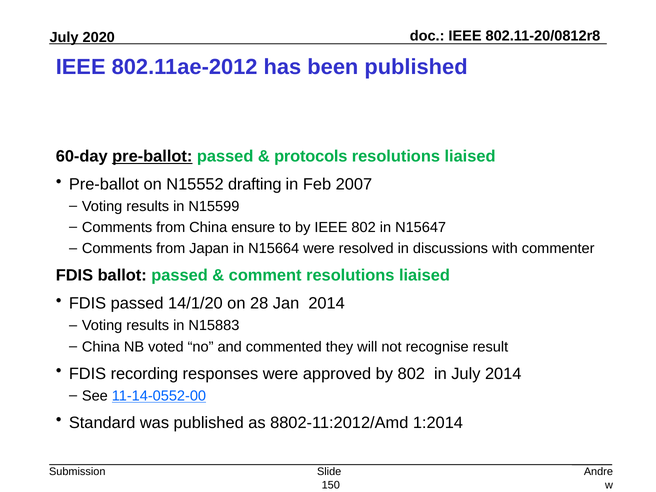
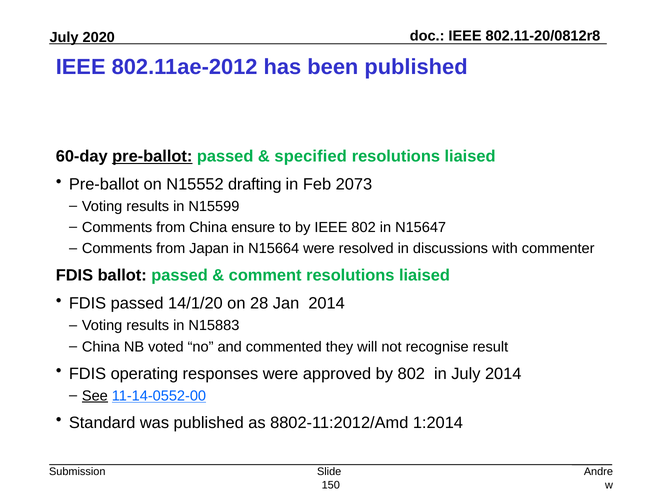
protocols: protocols -> specified (311, 156)
2007: 2007 -> 2073 (354, 184)
recording: recording -> operating (144, 374)
See underline: none -> present (95, 396)
